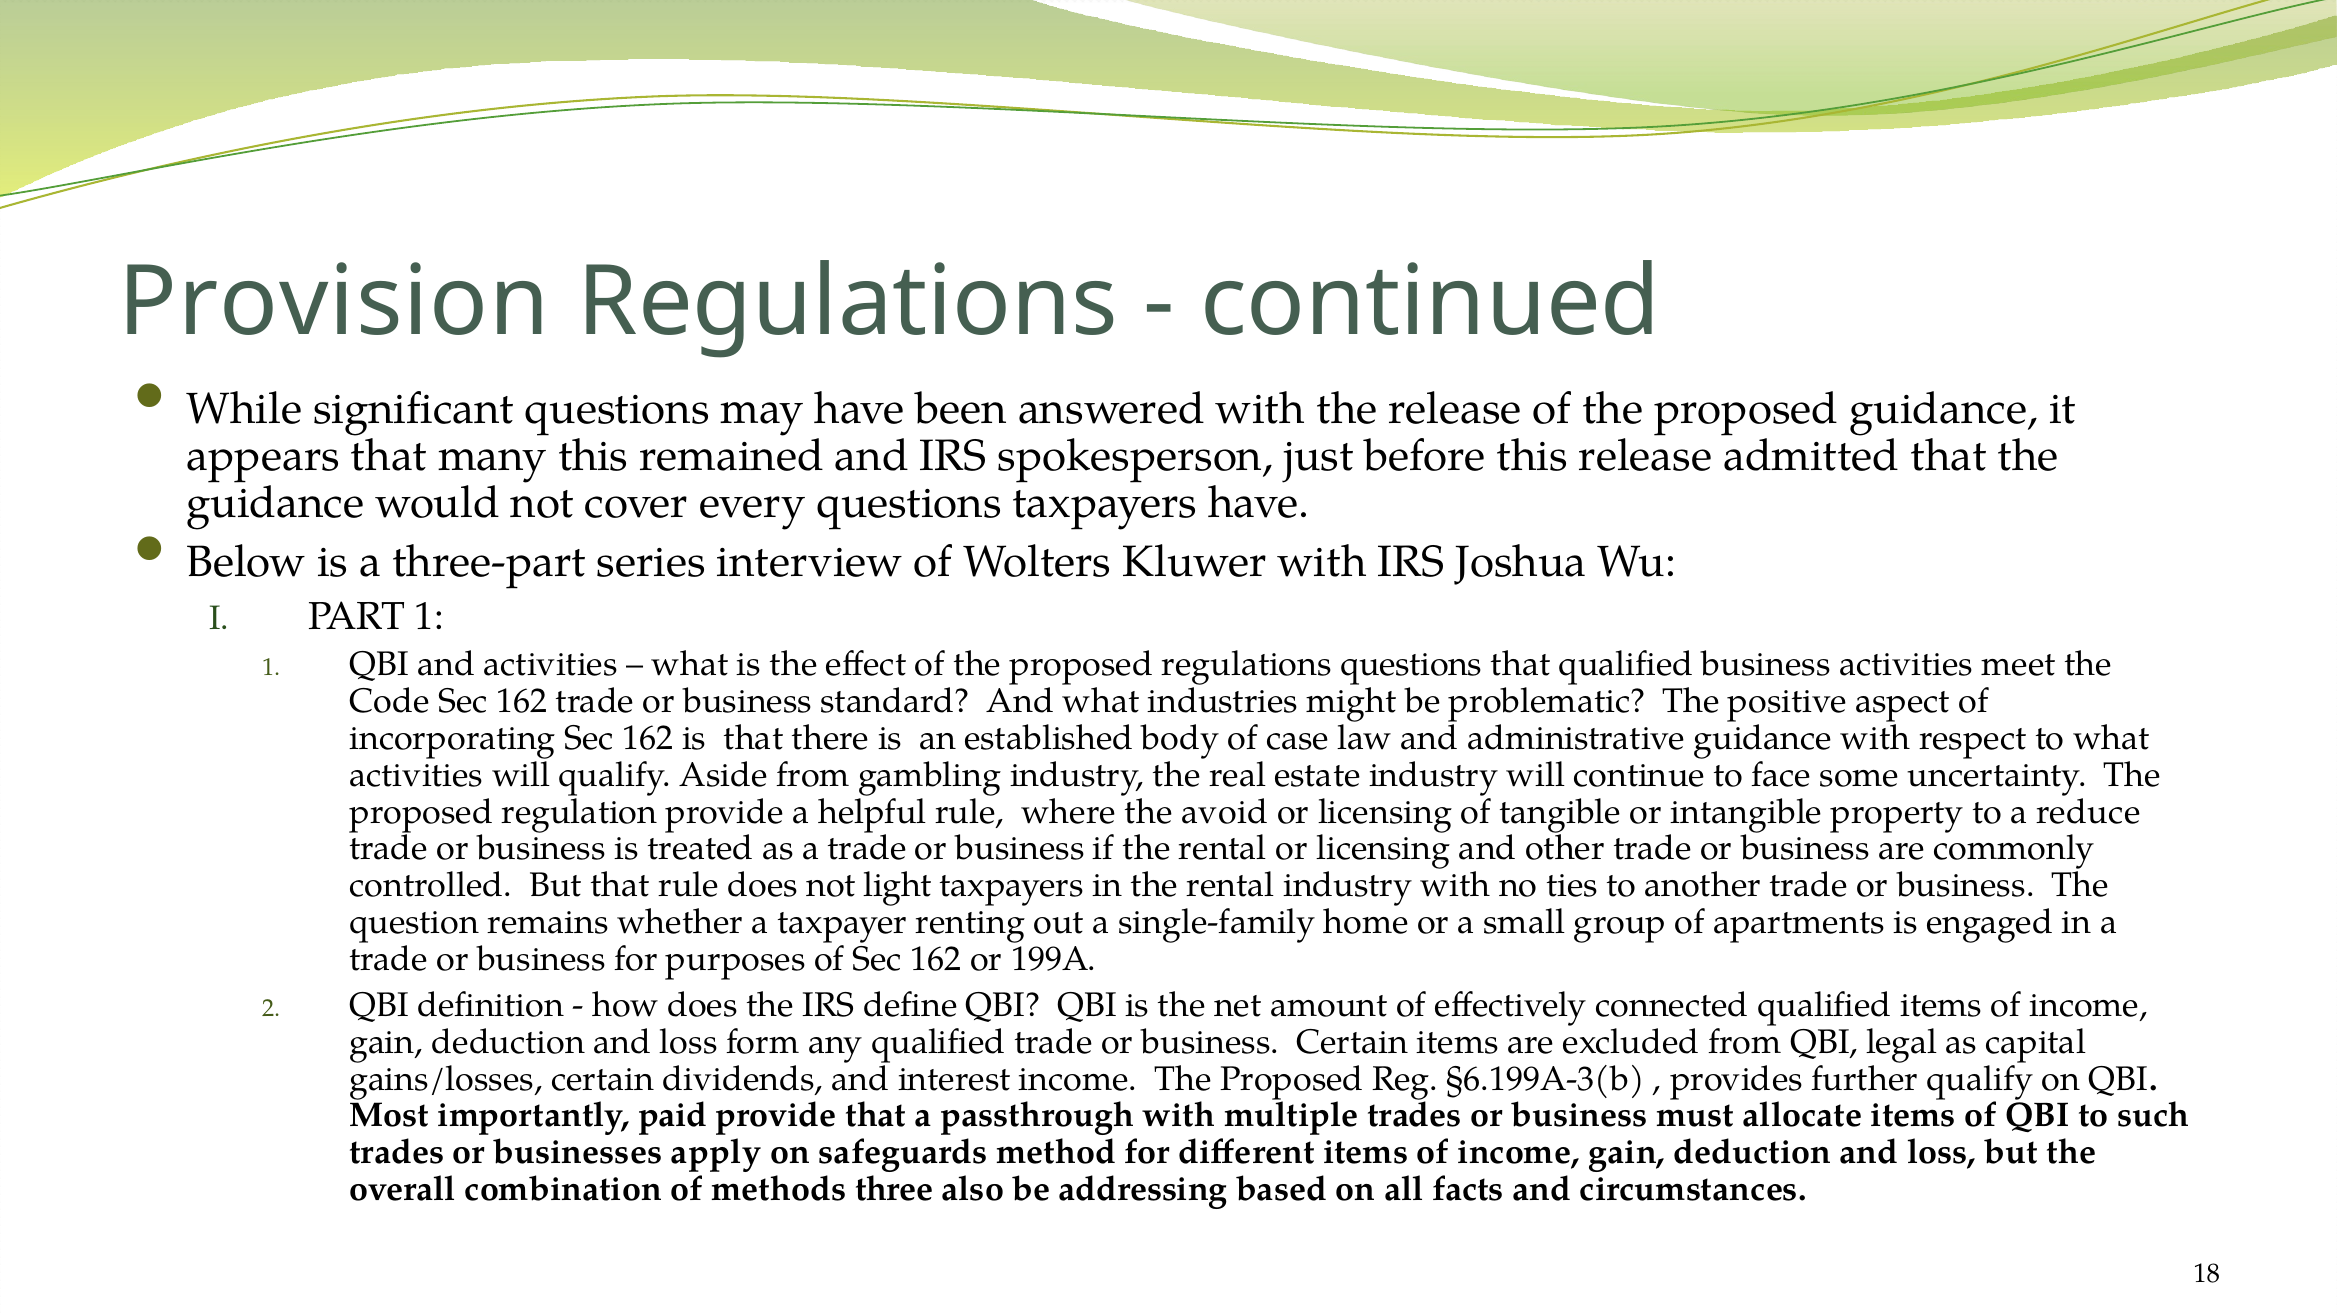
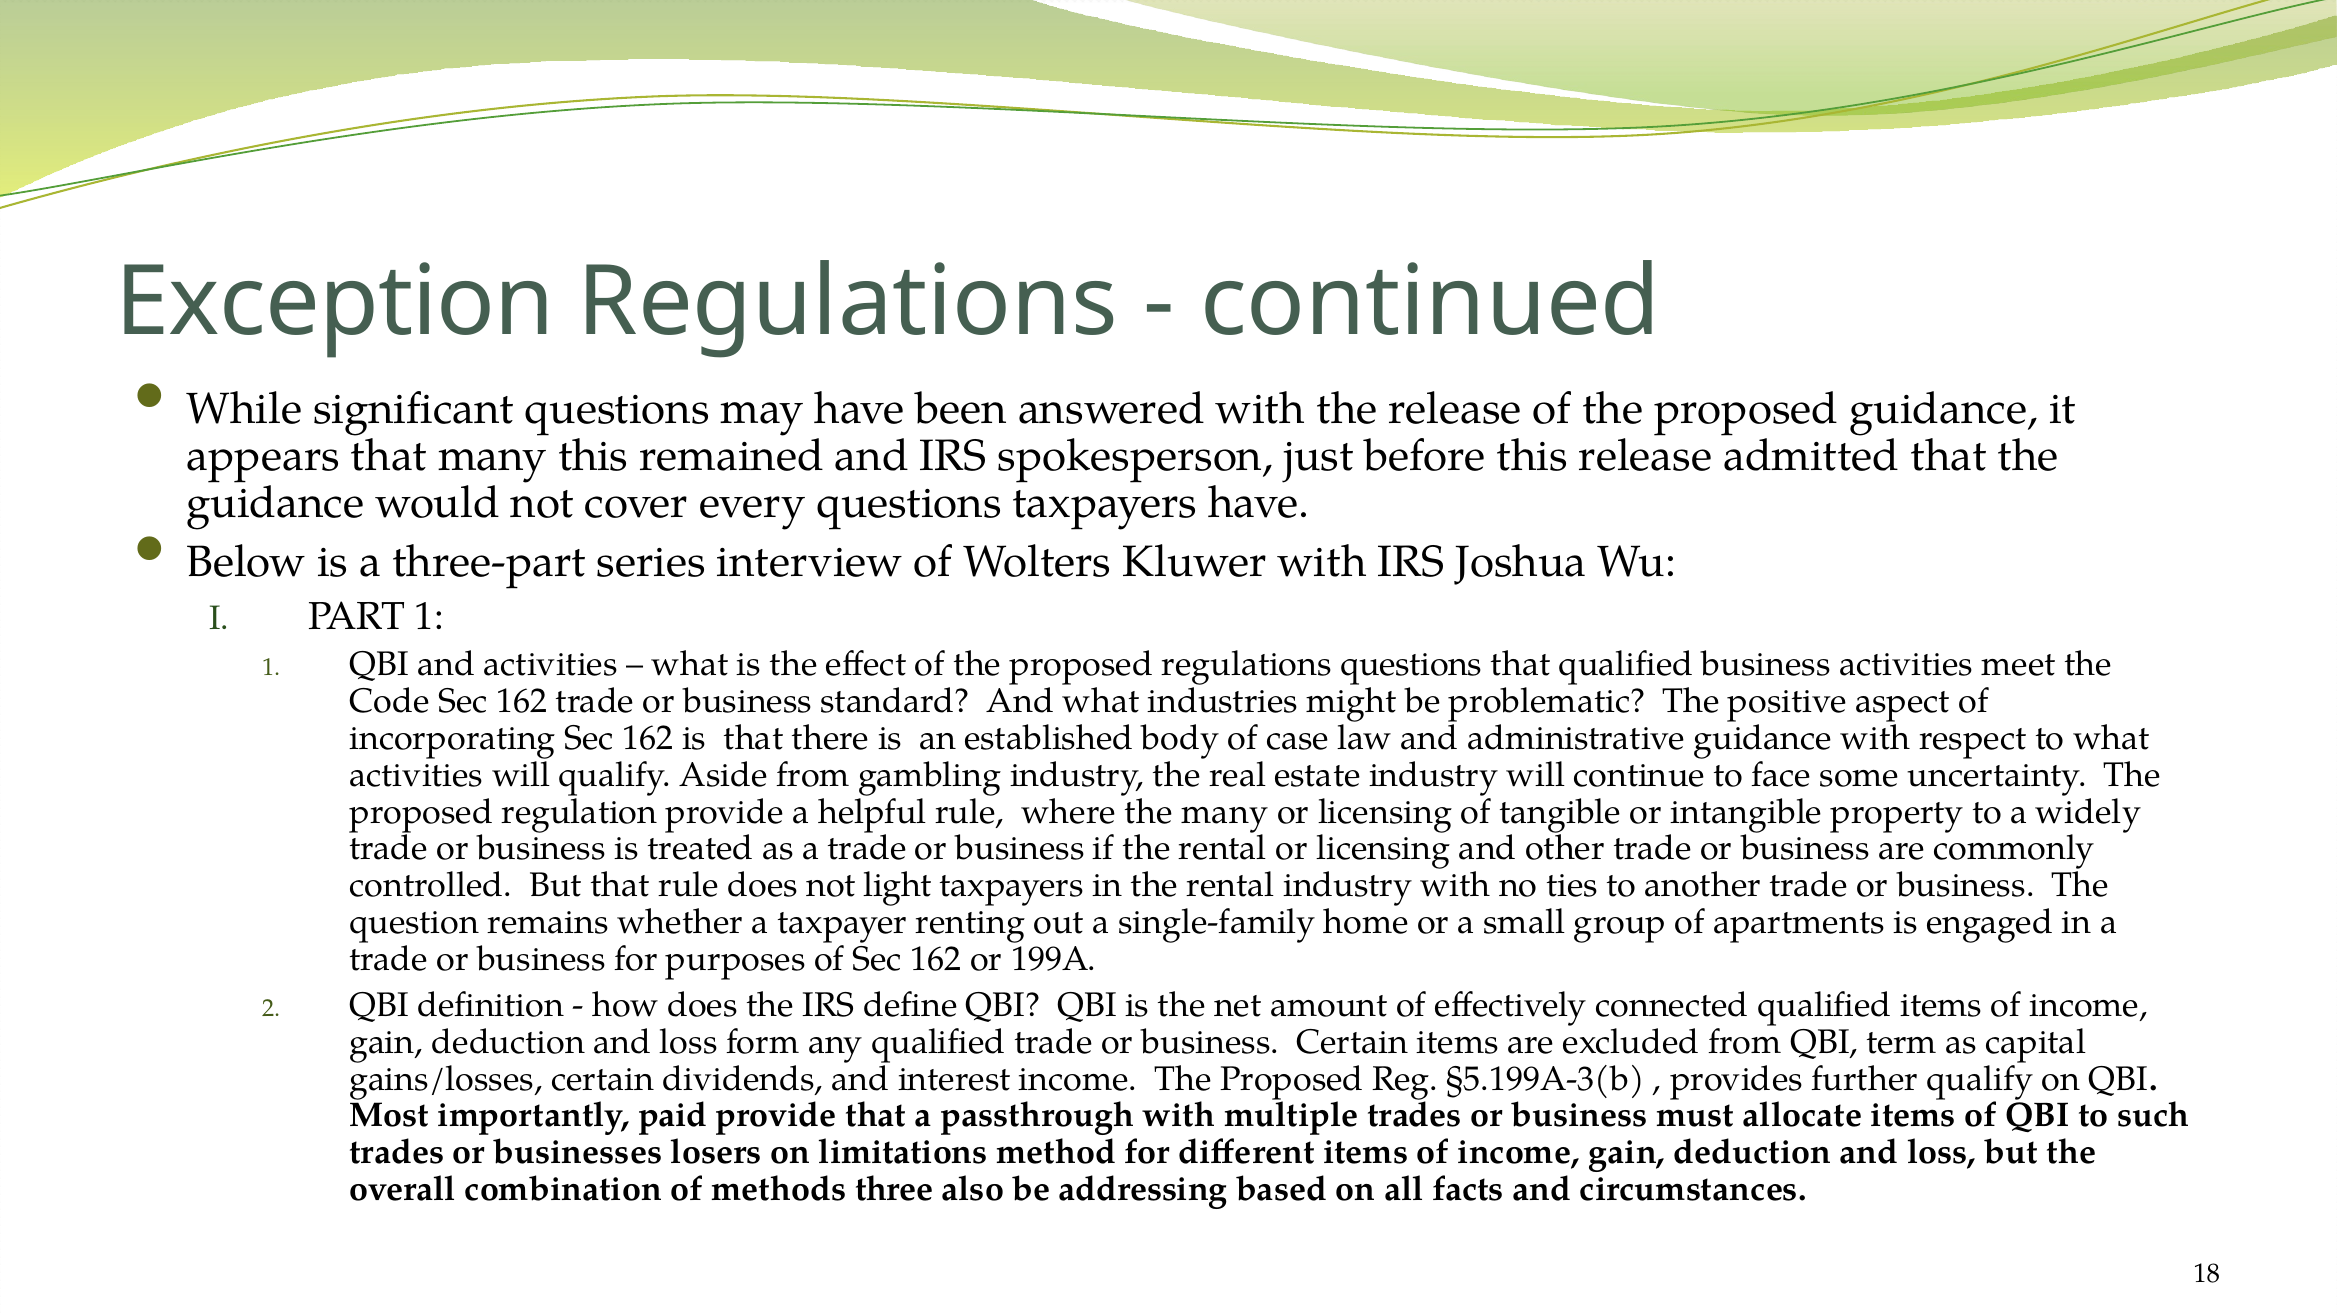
Provision: Provision -> Exception (335, 302)
the avoid: avoid -> many (1225, 812)
reduce: reduce -> widely (2088, 812)
legal: legal -> term (1902, 1042)
§6.199A-3(b: §6.199A-3(b -> §5.199A-3(b (1546, 1079)
apply: apply -> losers (716, 1153)
safeguards: safeguards -> limitations (903, 1153)
